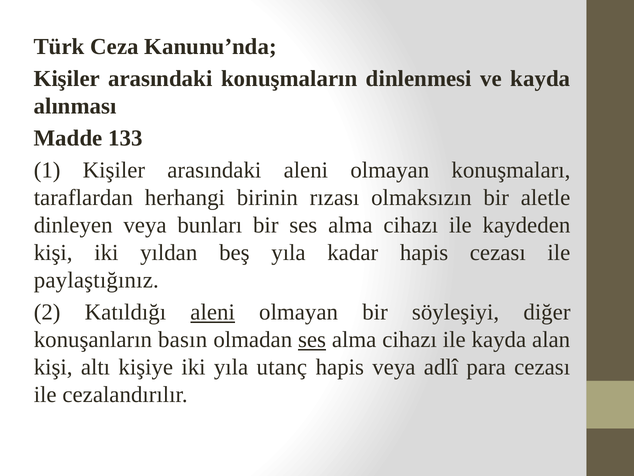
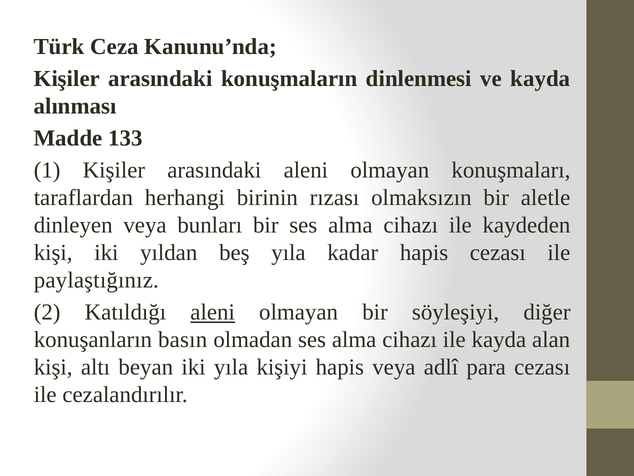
ses underline: present -> none (312, 339)
kişiye: kişiye -> beyan (146, 367)
utanç: utanç -> kişiyi (282, 367)
